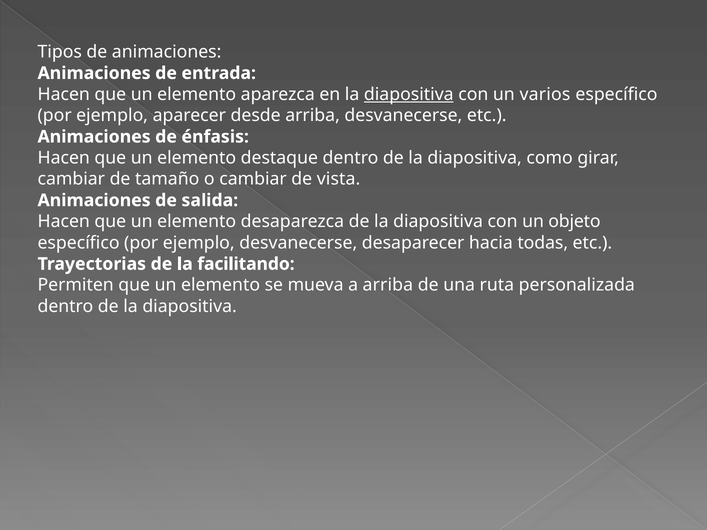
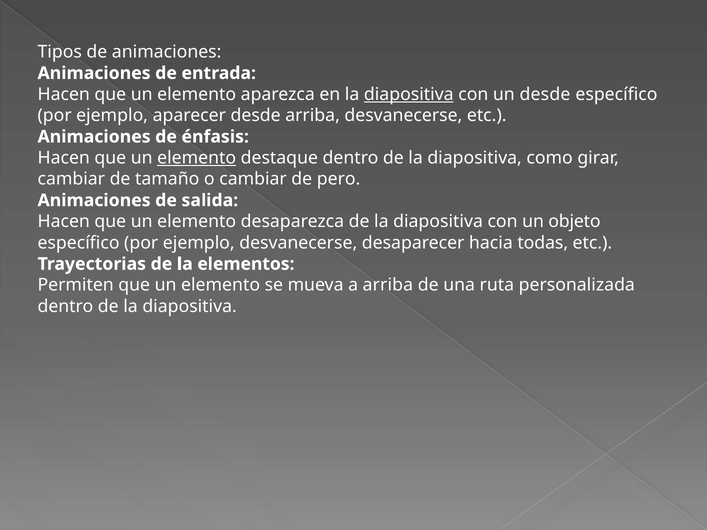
un varios: varios -> desde (545, 94)
elemento underline: none -> present (197, 158)
vista: vista -> pero (339, 179)
facilitando: facilitando -> elementos (246, 264)
